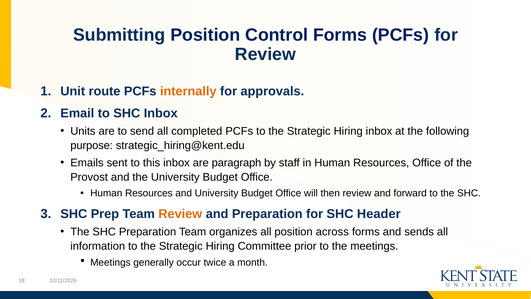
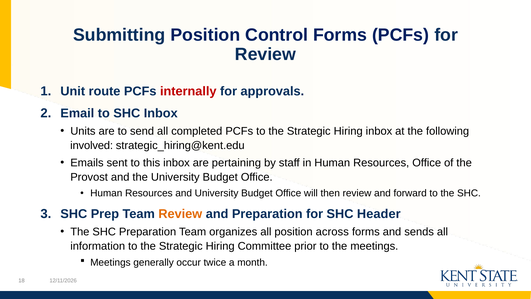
internally colour: orange -> red (188, 91)
purpose: purpose -> involved (92, 146)
paragraph: paragraph -> pertaining (236, 163)
